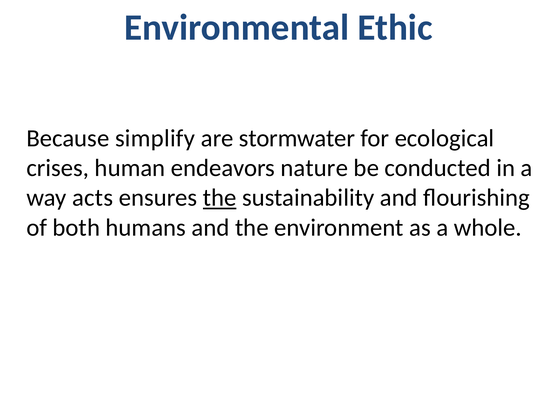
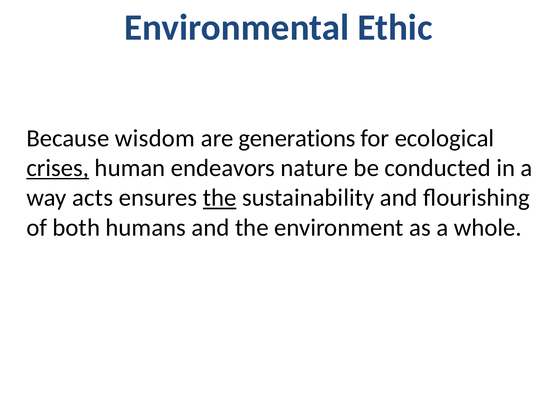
simplify: simplify -> wisdom (155, 138)
stormwater: stormwater -> generations (297, 138)
crises underline: none -> present (58, 168)
